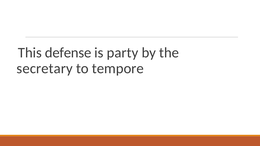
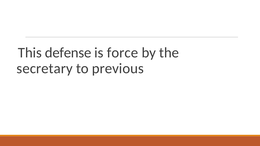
party: party -> force (122, 53)
tempore: tempore -> previous (118, 69)
